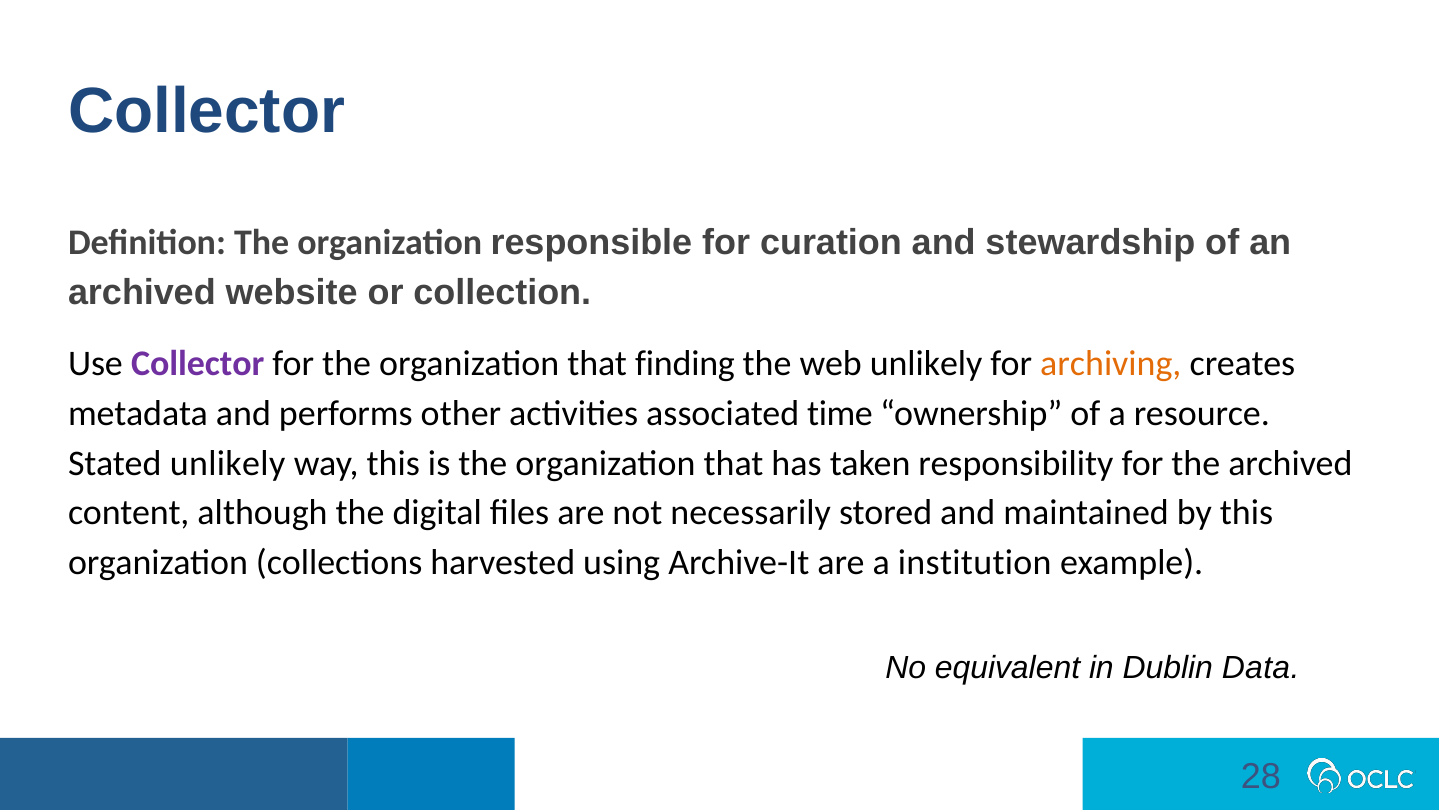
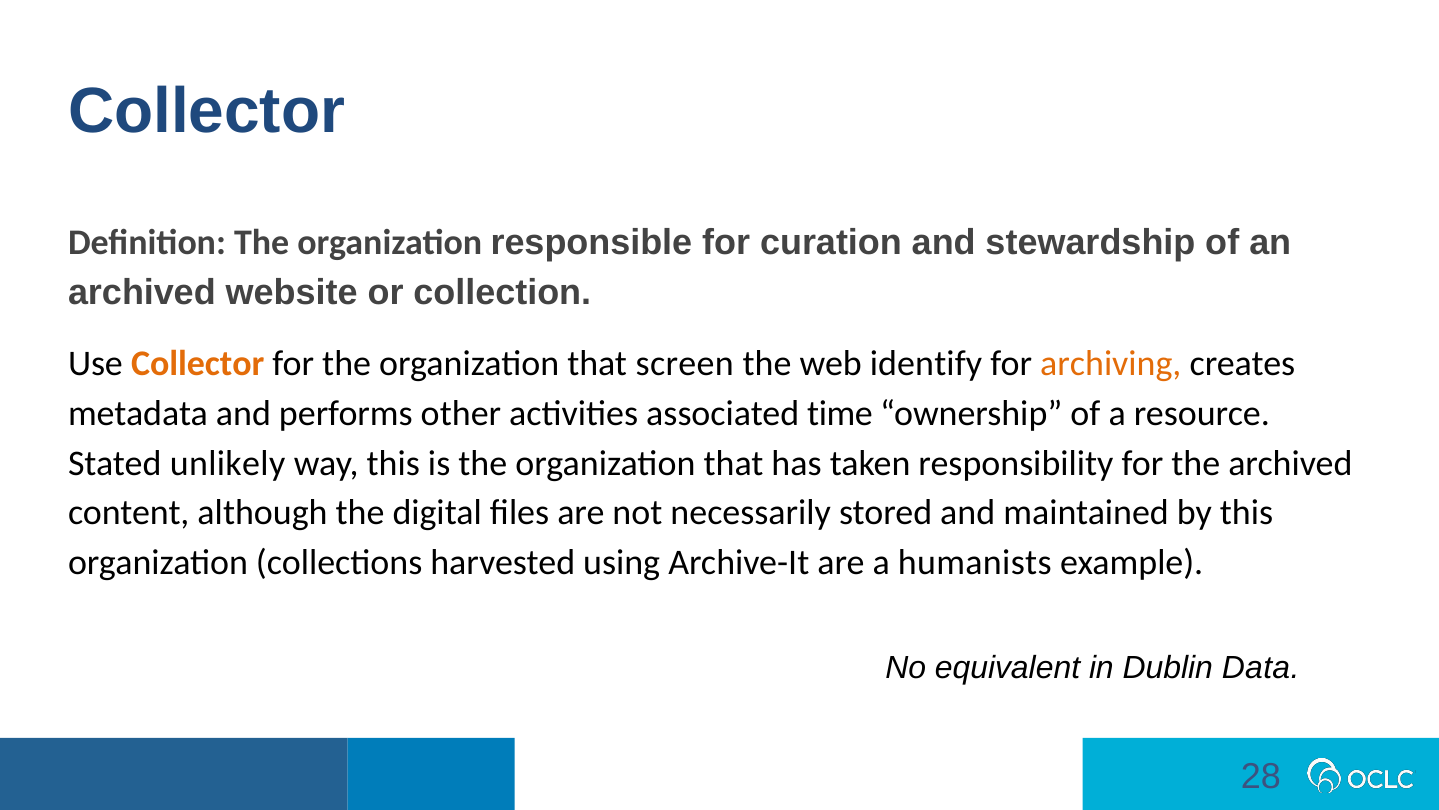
Collector colour: purple -> orange (198, 364)
finding: finding -> screen (685, 364)
web unlikely: unlikely -> identify (926, 364)
institution: institution -> humanists (975, 562)
